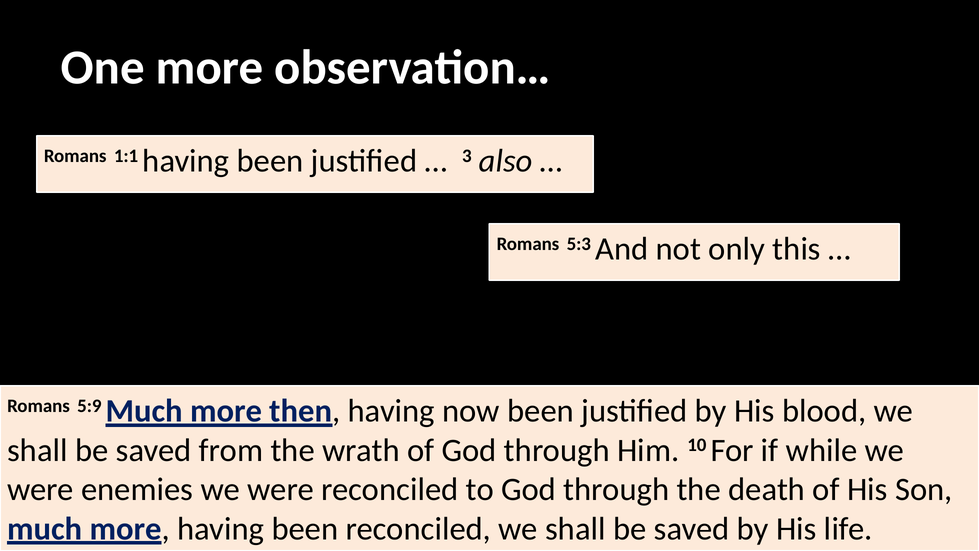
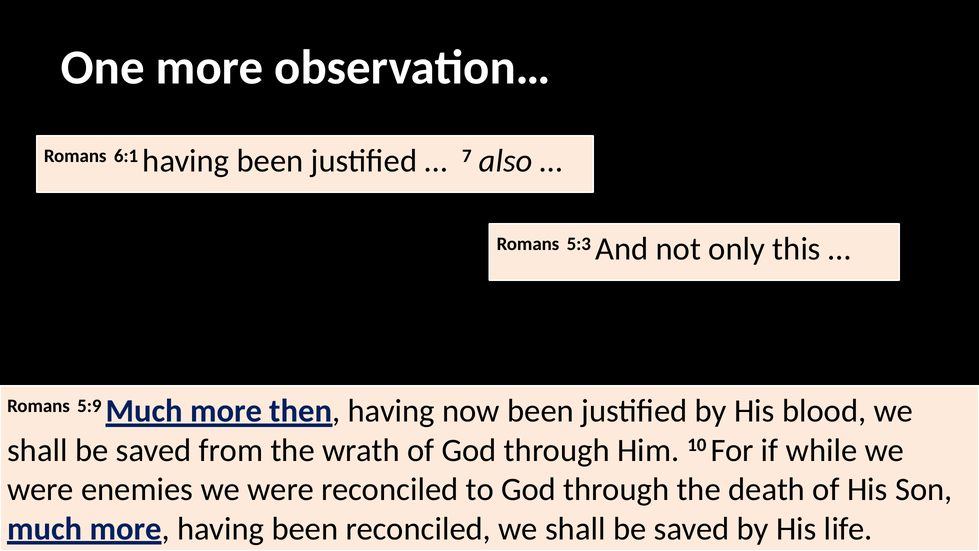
1:1: 1:1 -> 6:1 (126, 156)
3: 3 -> 7 (467, 156)
